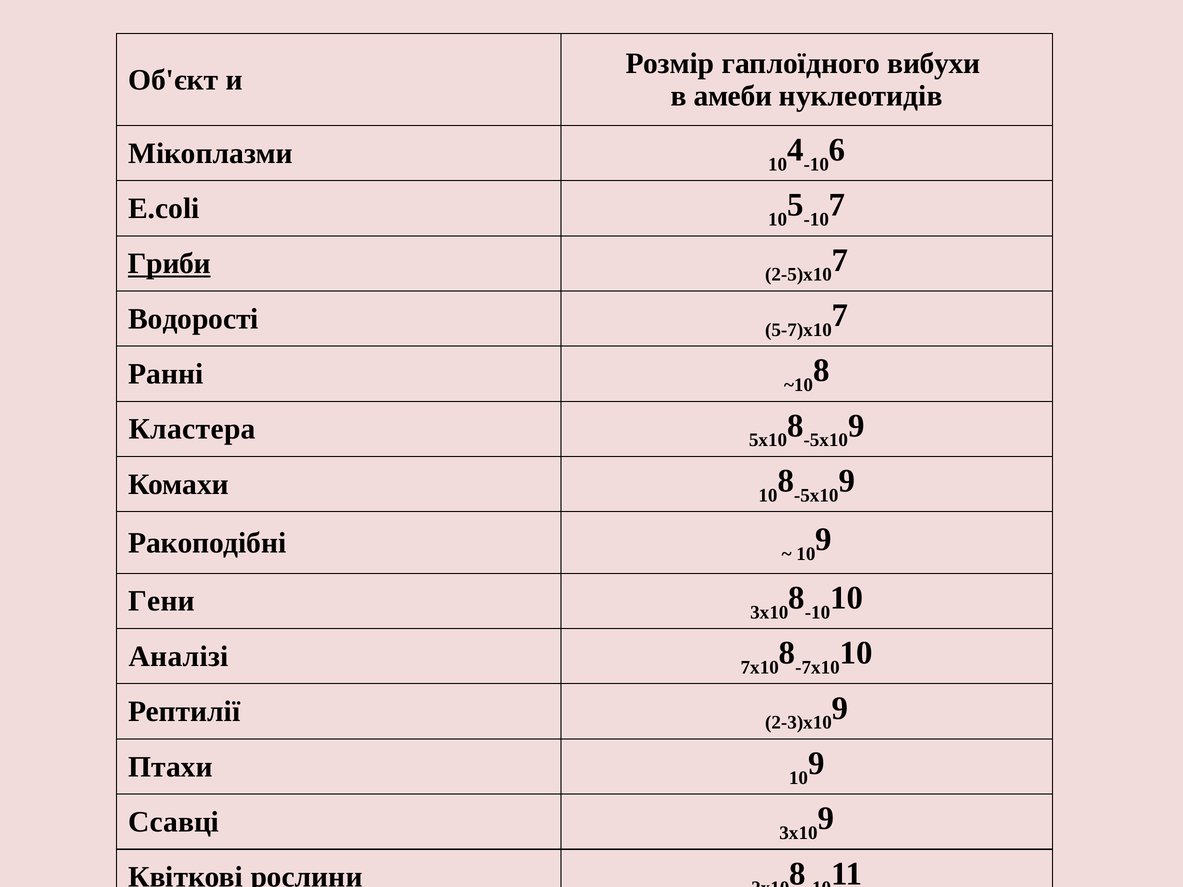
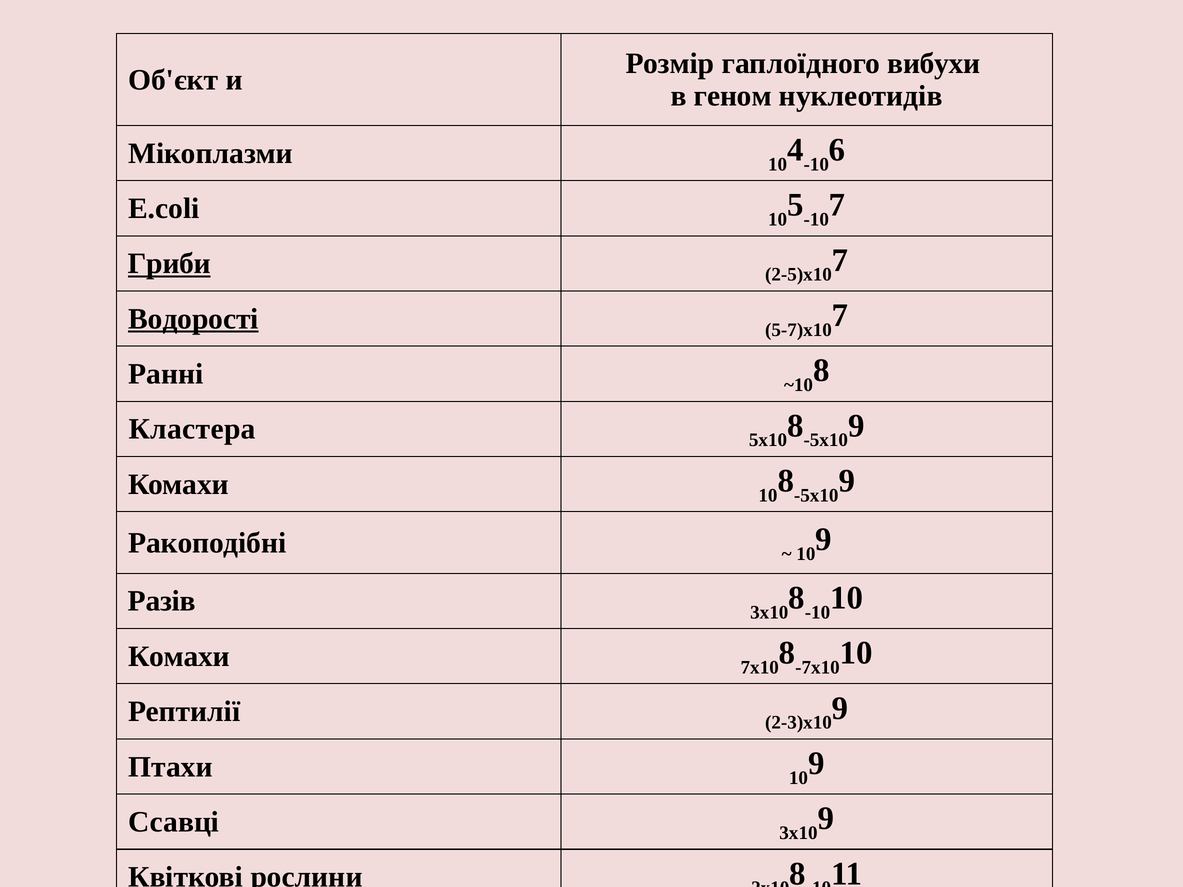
амеби: амеби -> геном (733, 96)
Водорості underline: none -> present (193, 319)
Гени: Гени -> Разів (162, 601)
Аналізі: Аналізі -> Комахи (179, 657)
